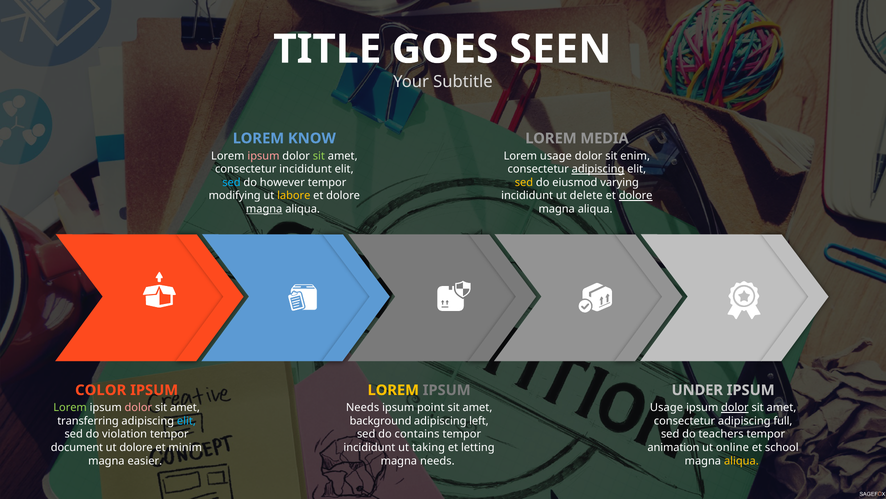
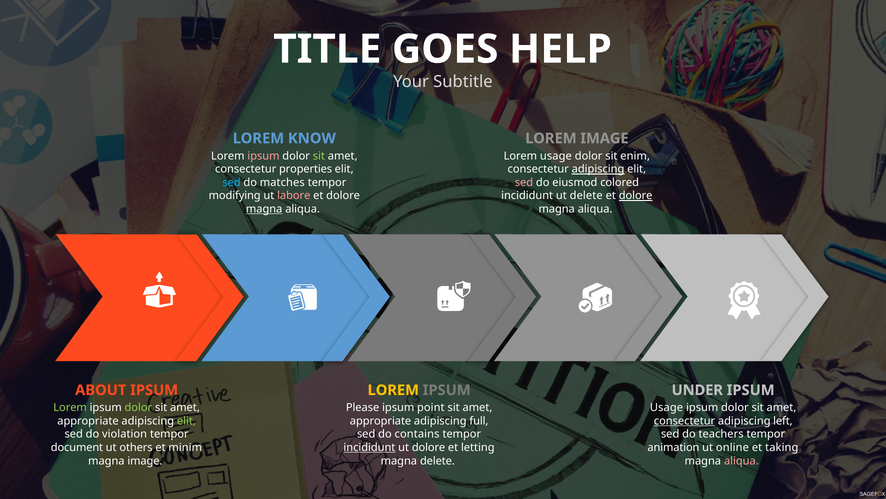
SEEN: SEEN -> HELP (560, 49)
LOREM MEDIA: MEDIA -> IMAGE (604, 138)
consectetur incididunt: incididunt -> properties (306, 169)
however: however -> matches (282, 182)
sed colour: yellow -> pink (524, 182)
varying: varying -> colored (620, 182)
labore colour: yellow -> pink (294, 196)
COLOR: COLOR -> ABOUT (101, 390)
dolor colour: pink -> light green (138, 407)
Needs: Needs -> Please (363, 407)
dolor underline: present -> none (735, 407)
transferring: transferring -> appropriate (88, 420)
elit colour: light blue -> light green (186, 420)
background: background -> appropriate (381, 420)
left: left -> full (479, 420)
consectetur underline: none -> present (685, 420)
full: full -> left (783, 420)
ut dolore: dolore -> others (136, 447)
incididunt underline: none -> present (369, 447)
ut taking: taking -> dolore (429, 447)
school: school -> taking (782, 447)
magna easier: easier -> image (145, 460)
magna needs: needs -> delete (437, 460)
aliqua colour: yellow -> pink (741, 460)
